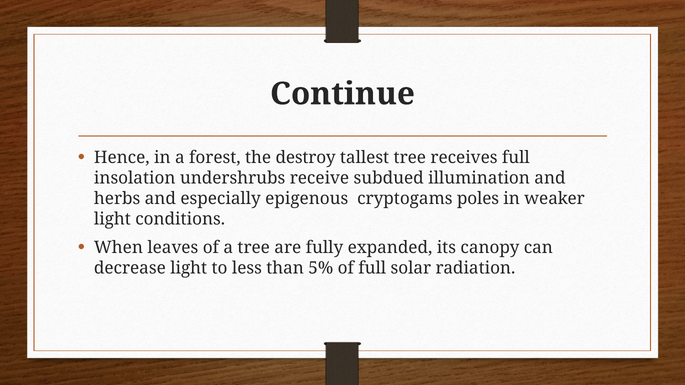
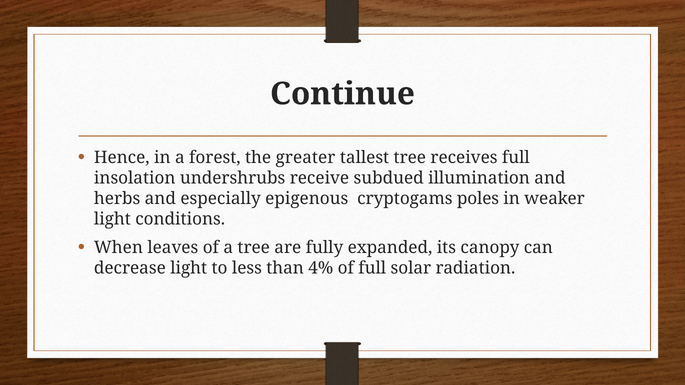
destroy: destroy -> greater (305, 158)
5%: 5% -> 4% (321, 268)
